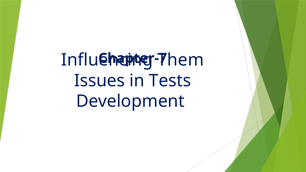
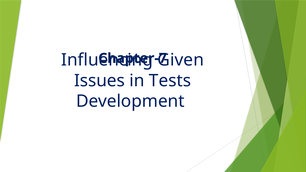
Them: Them -> Given (181, 60)
